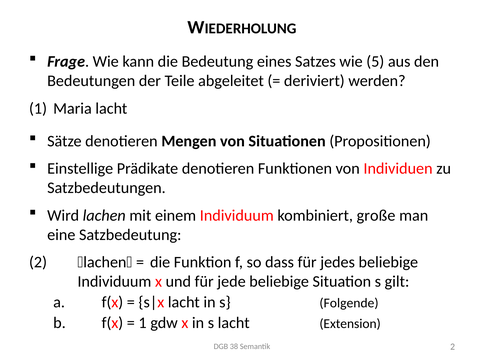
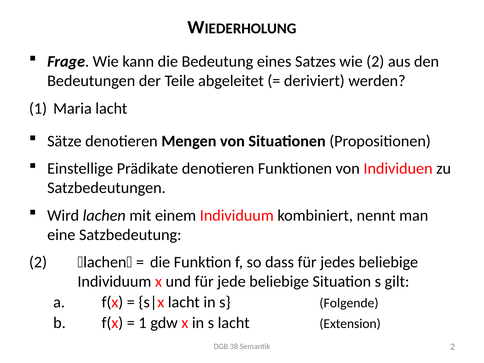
wie 5: 5 -> 2 (375, 62)
große: große -> nennt (376, 215)
